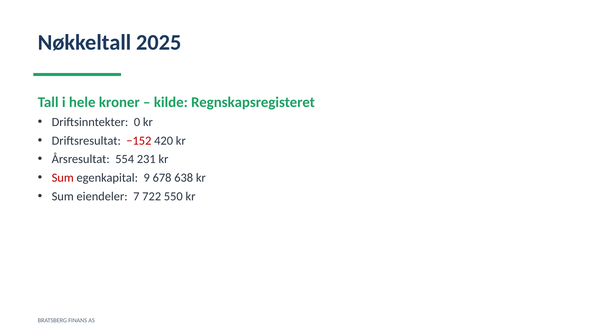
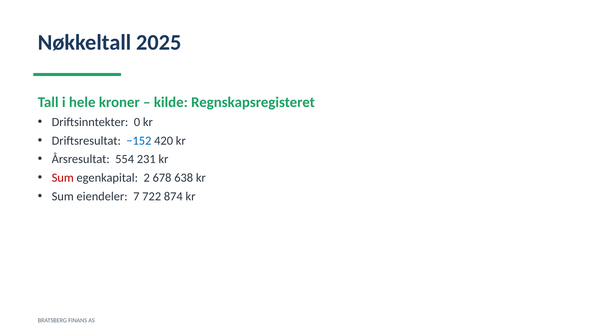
−152 colour: red -> blue (139, 141)
9: 9 -> 2 (147, 178)
550: 550 -> 874 (173, 196)
